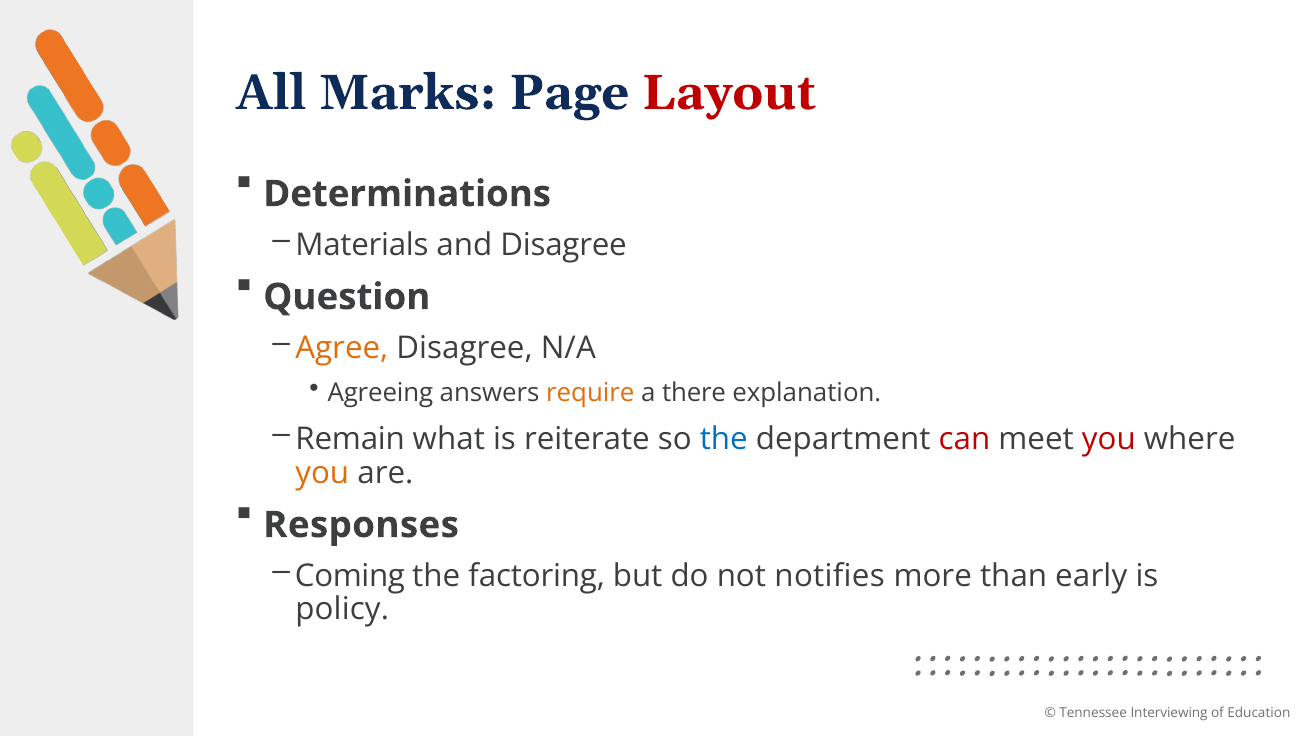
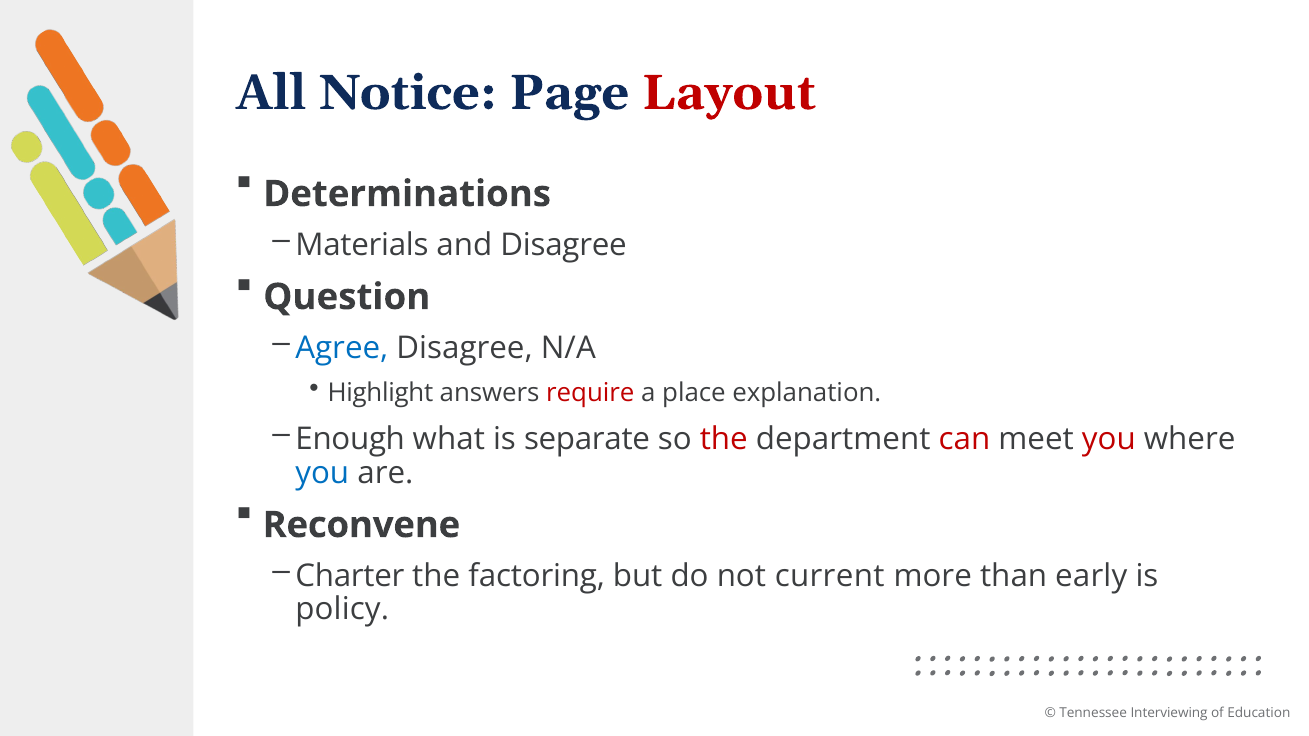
Marks: Marks -> Notice (408, 93)
Agree colour: orange -> blue (342, 348)
Agreeing: Agreeing -> Highlight (380, 393)
require colour: orange -> red (590, 393)
there: there -> place (694, 393)
Remain: Remain -> Enough (350, 439)
reiterate: reiterate -> separate (587, 439)
the colour: blue -> red (724, 439)
you colour: orange -> blue (322, 473)
Responses: Responses -> Reconvene (361, 525)
Coming: Coming -> Charter (350, 576)
notifies: notifies -> current (830, 576)
